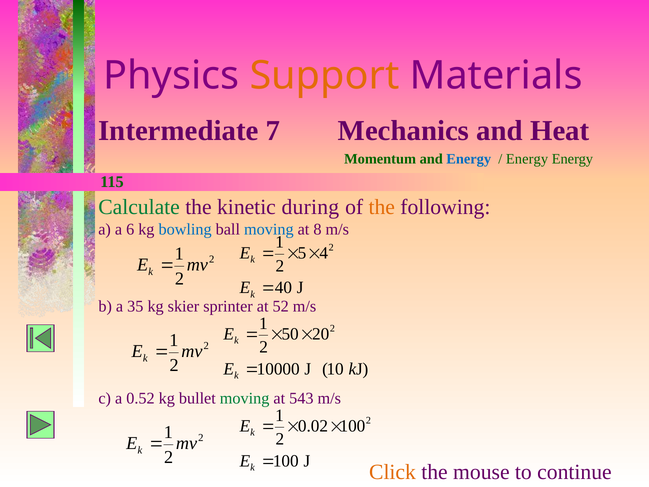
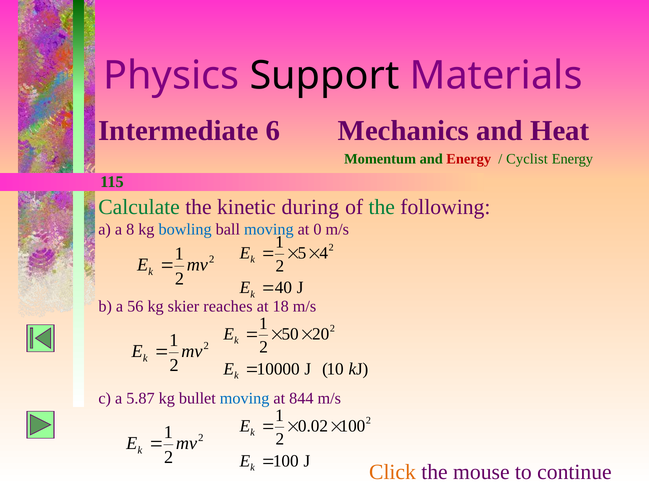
Support colour: orange -> black (324, 76)
7: 7 -> 6 (273, 131)
Energy colour: blue -> red (469, 159)
Energy: Energy -> Cyclist (527, 159)
the colour: orange -> green (382, 207)
6: 6 -> 8 (130, 229)
at 8: 8 -> 0 (317, 229)
35: 35 -> 56 (135, 306)
sprinter: sprinter -> reaches (228, 306)
52: 52 -> 18 (281, 306)
0.52: 0.52 -> 5.87 (141, 398)
moving colour: green -> blue (245, 398)
543: 543 -> 844 (301, 398)
